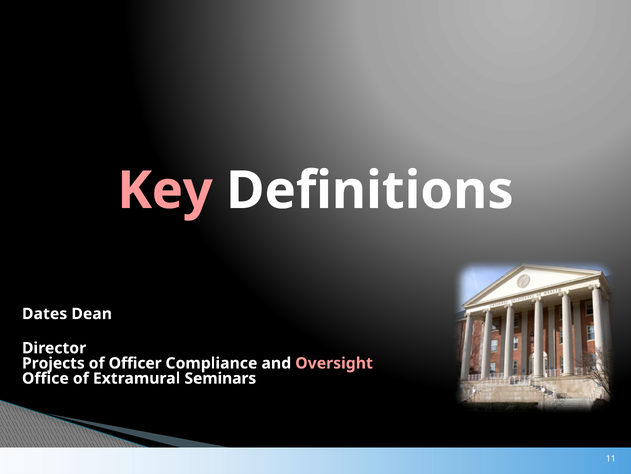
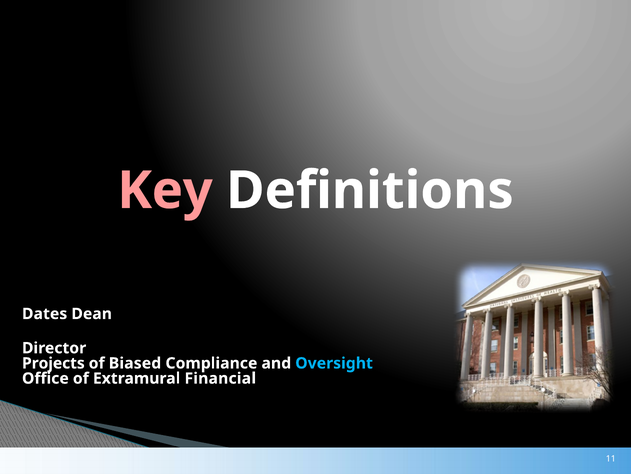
Officer: Officer -> Biased (135, 363)
Oversight colour: pink -> light blue (334, 363)
Seminars: Seminars -> Financial (220, 378)
